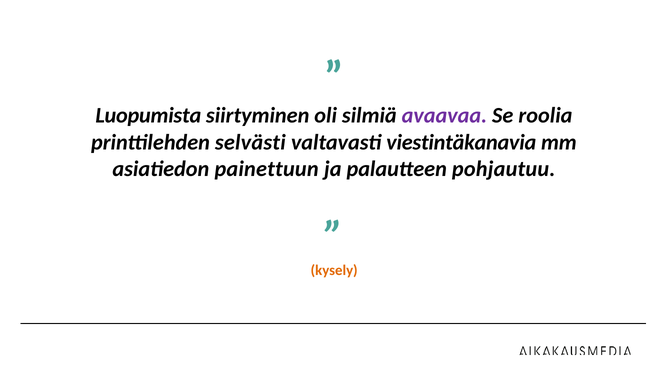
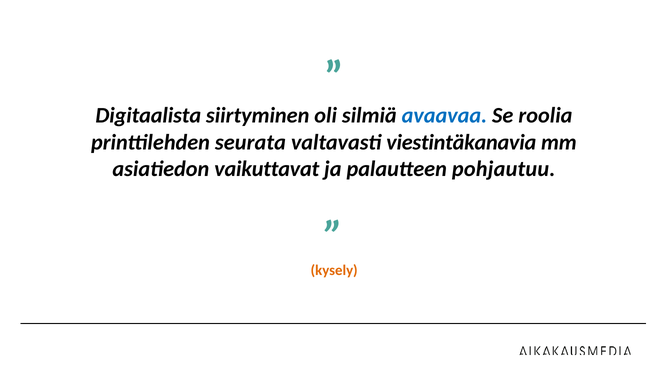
Luopumista: Luopumista -> Digitaalista (148, 116)
avaavaa colour: purple -> blue (444, 116)
selvästi: selvästi -> seurata (250, 142)
painettuun: painettuun -> vaikuttavat (267, 169)
